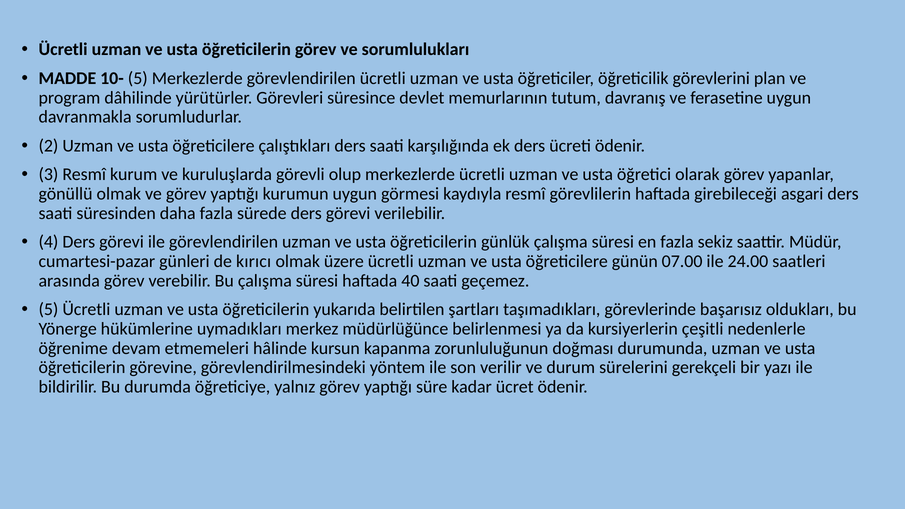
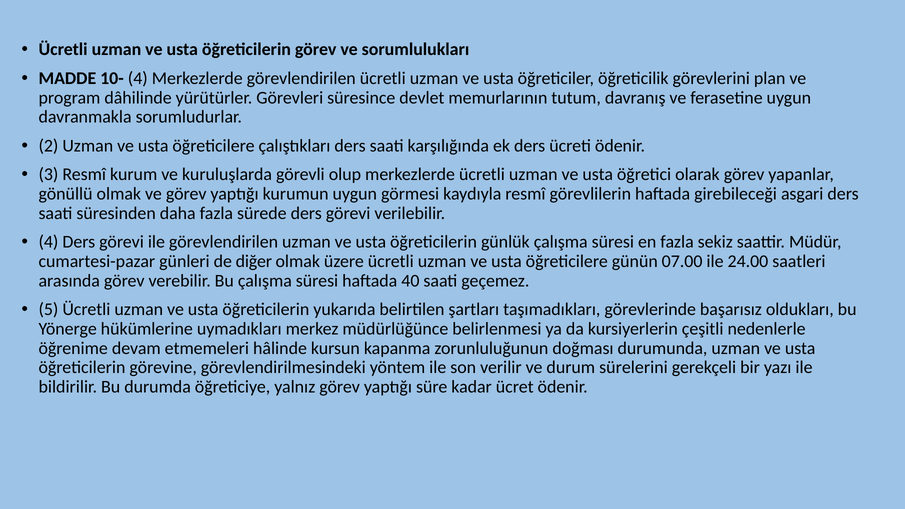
10- 5: 5 -> 4 (138, 78)
kırıcı: kırıcı -> diğer (254, 261)
